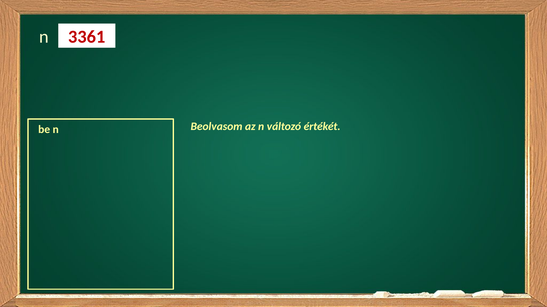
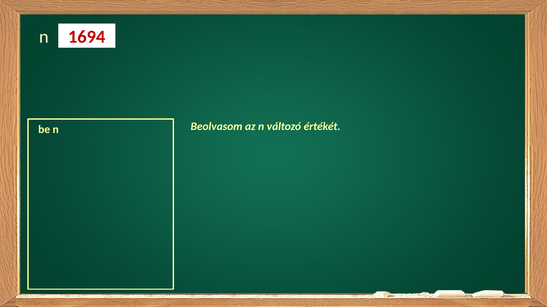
3361: 3361 -> 1694 (87, 37)
